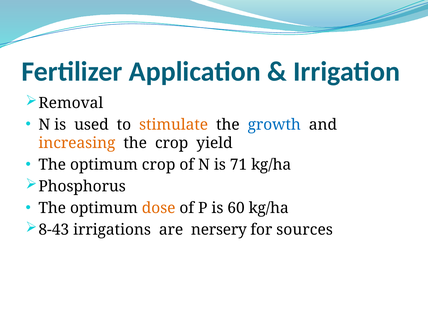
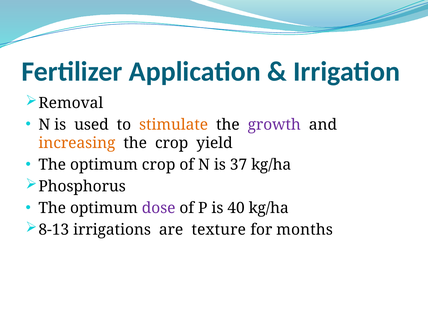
growth colour: blue -> purple (274, 125)
71: 71 -> 37 (239, 165)
dose colour: orange -> purple (159, 208)
60: 60 -> 40 (236, 208)
8-43: 8-43 -> 8-13 (54, 230)
nersery: nersery -> texture (219, 230)
sources: sources -> months (305, 230)
